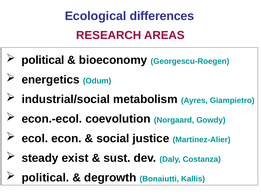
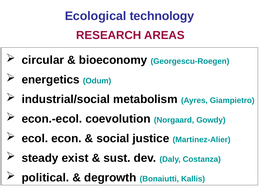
differences: differences -> technology (162, 16)
political: political -> circular (43, 60)
